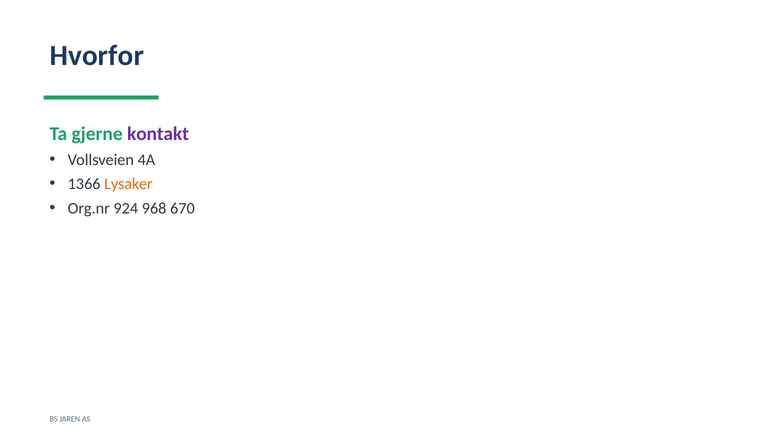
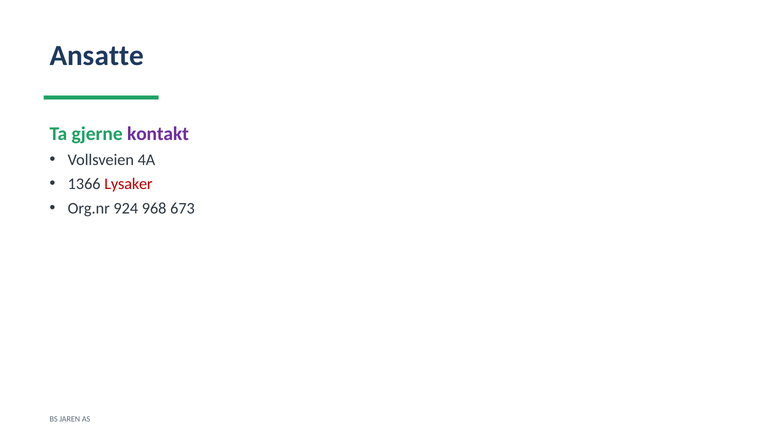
Hvorfor: Hvorfor -> Ansatte (97, 56)
Lysaker colour: orange -> red (128, 184)
670: 670 -> 673 (182, 209)
